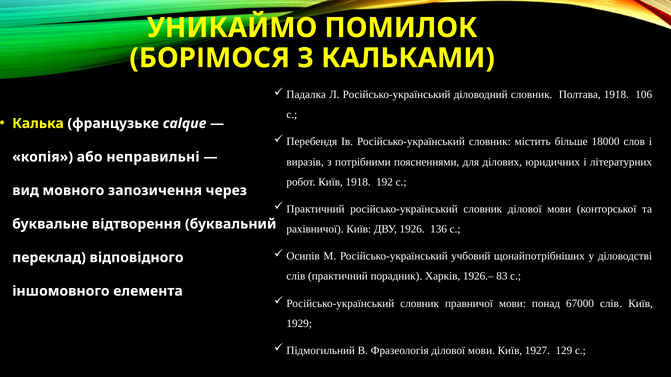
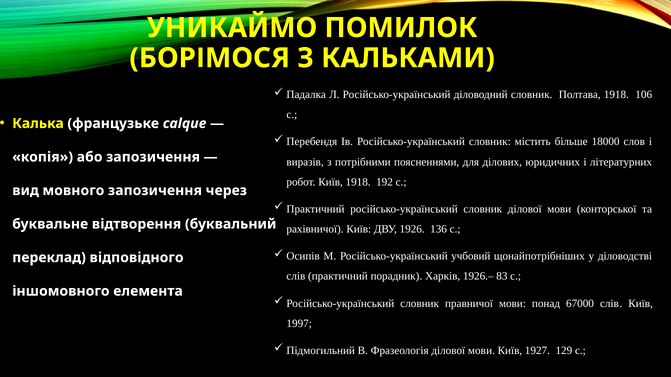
або неправильні: неправильні -> запозичення (153, 157)
1929: 1929 -> 1997 (299, 324)
